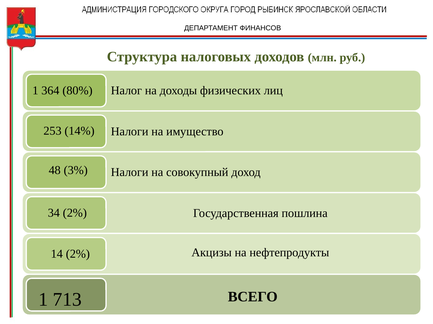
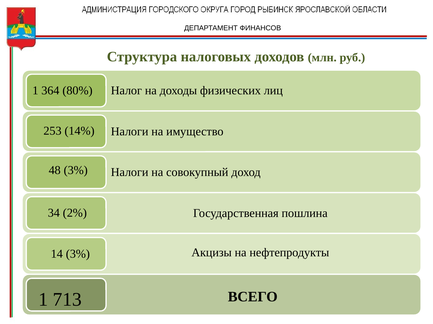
14 2%: 2% -> 3% (78, 254)
